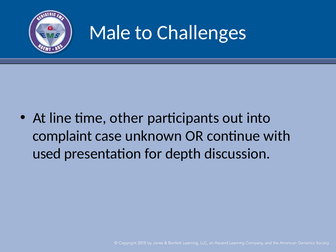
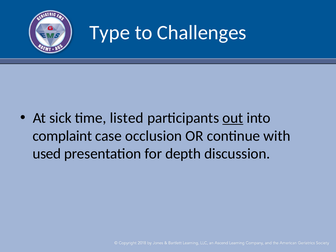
Male: Male -> Type (110, 33)
line: line -> sick (60, 118)
other: other -> listed (127, 118)
out underline: none -> present (233, 118)
unknown: unknown -> occlusion (154, 136)
